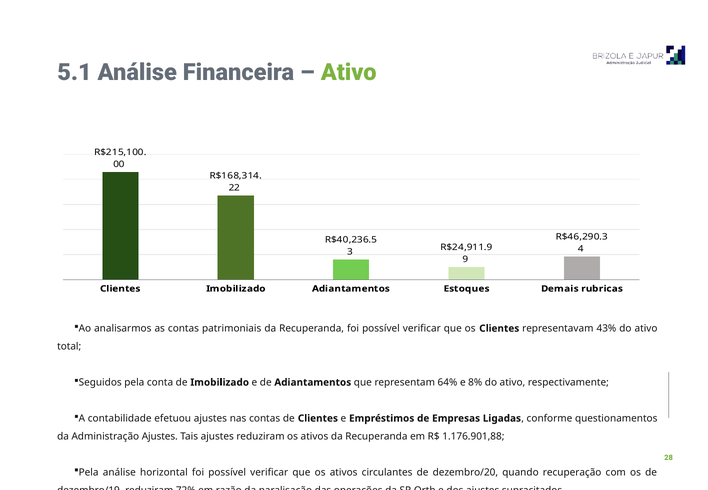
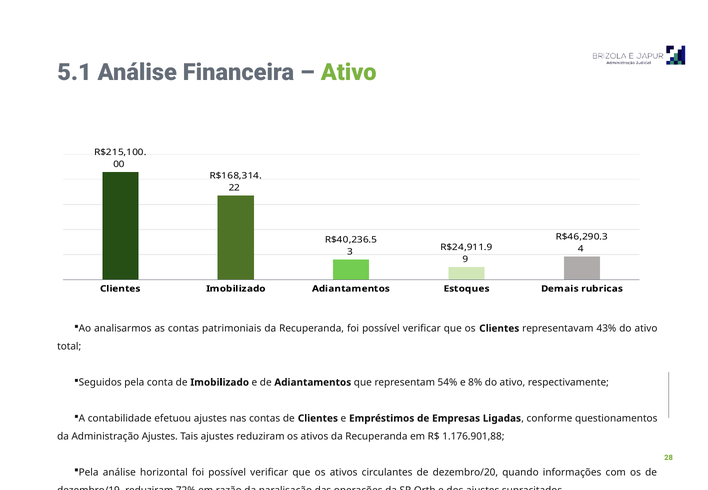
64%: 64% -> 54% (447, 382)
recuperação: recuperação -> informações (572, 472)
